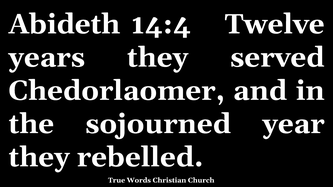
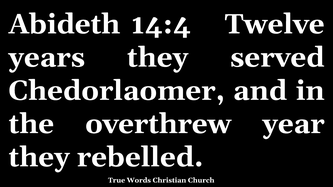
sojourned: sojourned -> overthrew (158, 124)
